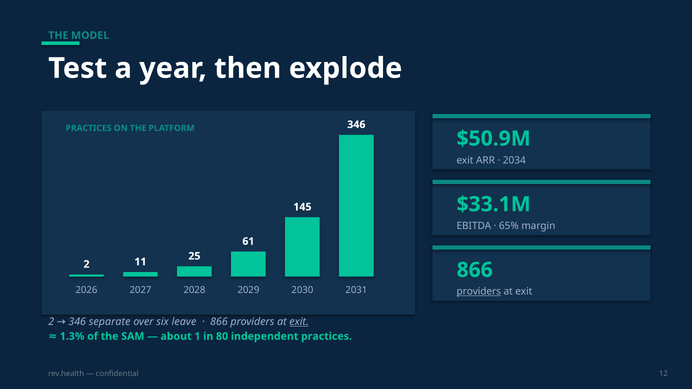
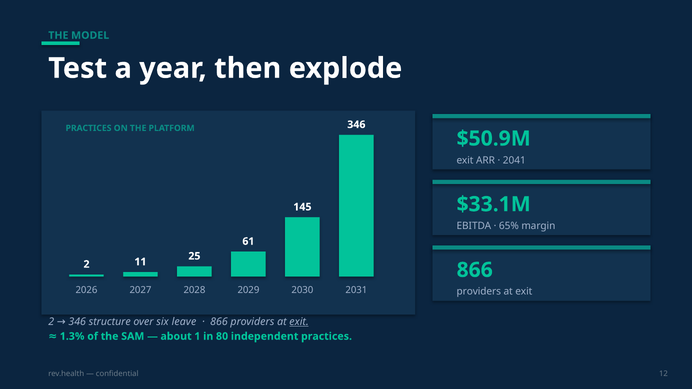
2034: 2034 -> 2041 (514, 160)
providers underline: present -> none (479, 292)
separate: separate -> structure (110, 322)
